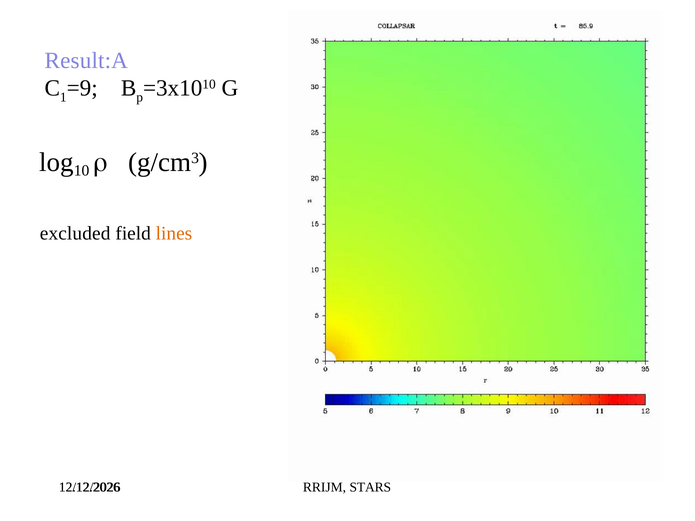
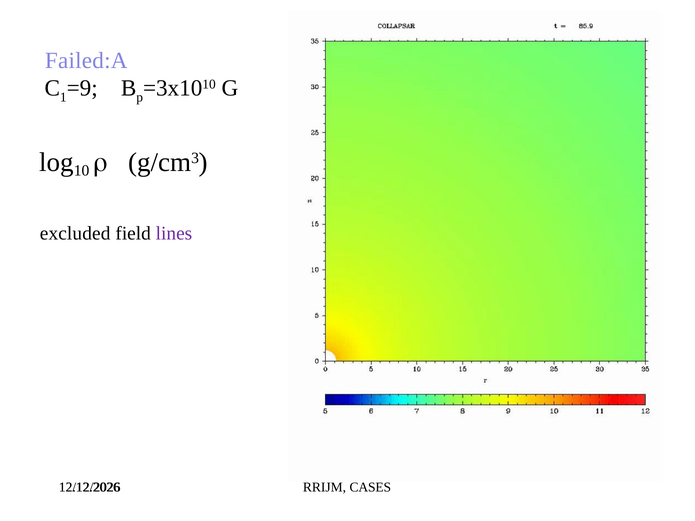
Result:A: Result:A -> Failed:A (86, 61)
lines colour: orange -> purple (174, 234)
STARS: STARS -> CASES (370, 488)
